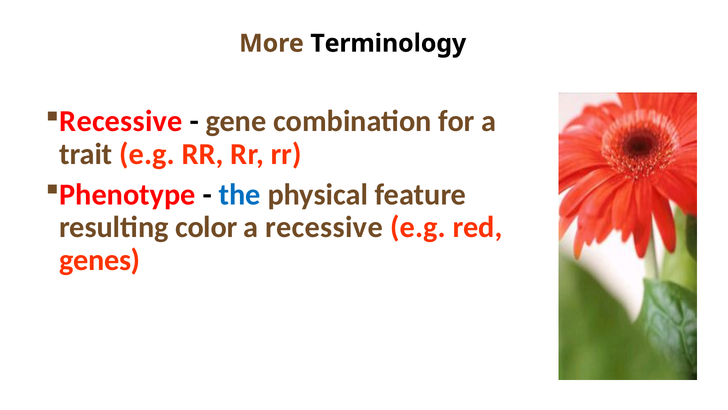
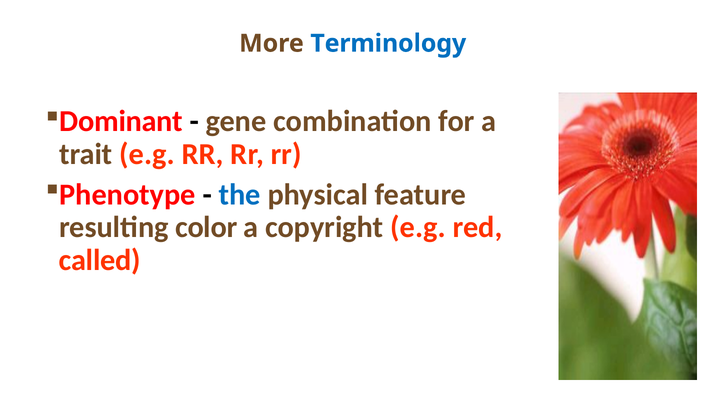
Terminology colour: black -> blue (388, 43)
Recessive: Recessive -> Dominant (121, 121)
a recessive: recessive -> copyright (324, 227)
genes: genes -> called (100, 260)
